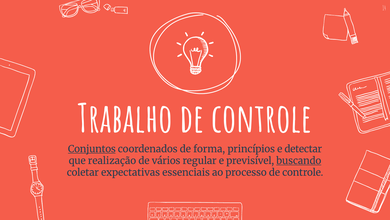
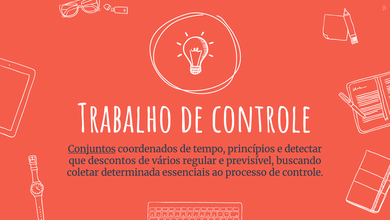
forma: forma -> tempo (209, 149)
realização: realização -> descontos (112, 160)
buscando underline: present -> none (299, 160)
expectativas: expectativas -> determinada (131, 172)
